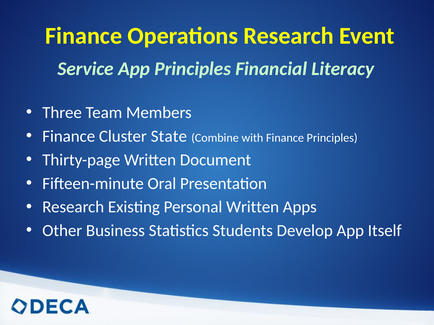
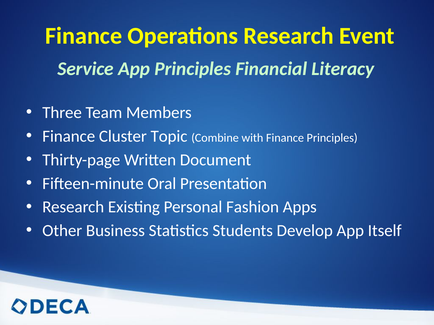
State: State -> Topic (169, 136)
Personal Written: Written -> Fashion (253, 207)
